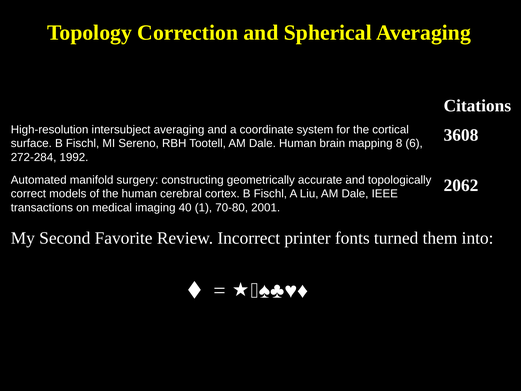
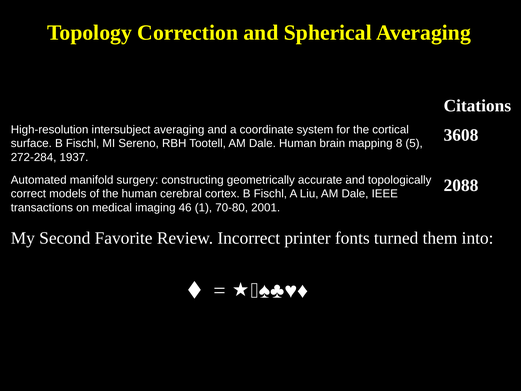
6: 6 -> 5 (414, 143)
1992: 1992 -> 1937 (74, 157)
2062: 2062 -> 2088 (461, 185)
40: 40 -> 46 (185, 208)
